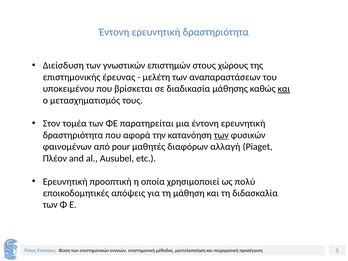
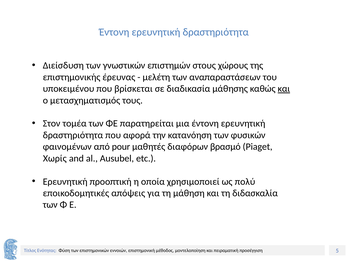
των underline: present -> none (221, 135)
αλλαγή: αλλαγή -> βρασμό (225, 147)
Πλέον: Πλέον -> Χωρίς (55, 158)
